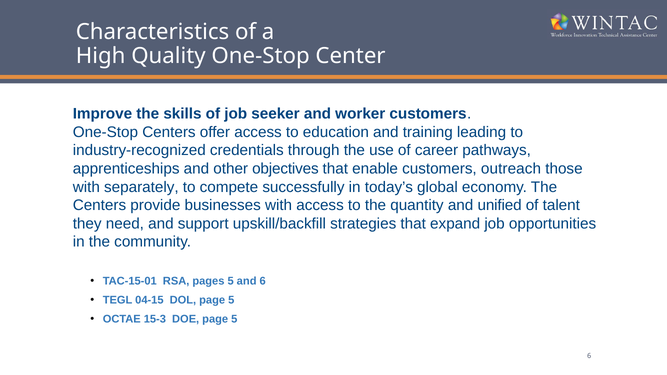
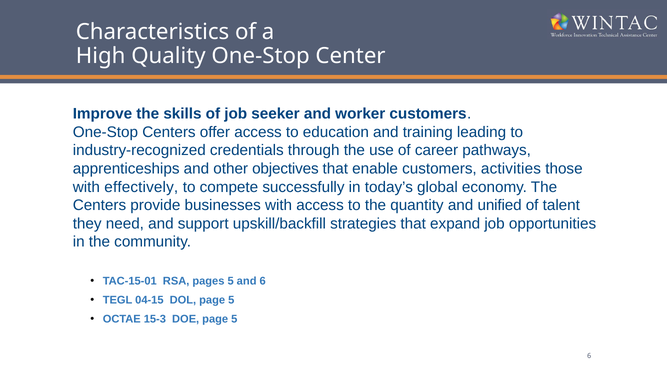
outreach: outreach -> activities (511, 169)
separately: separately -> effectively (141, 187)
